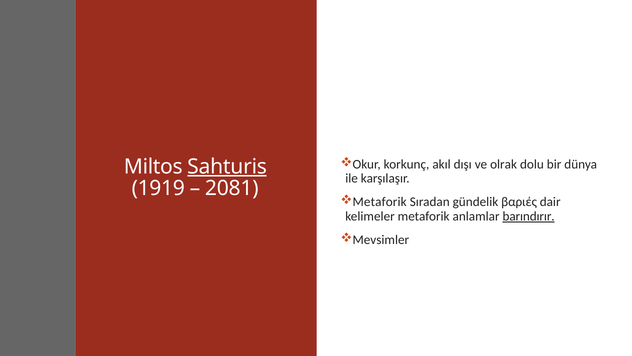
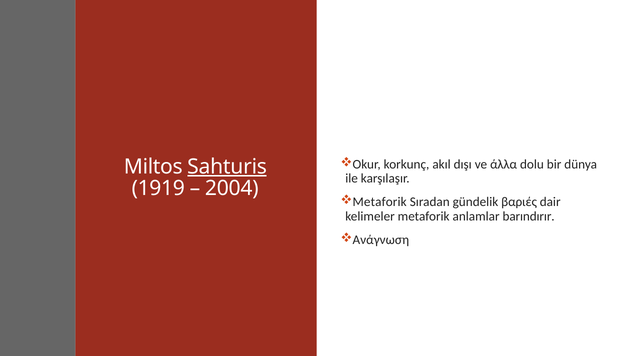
olrak: olrak -> άλλα (504, 164)
2081: 2081 -> 2004 (232, 188)
barındırır underline: present -> none (529, 216)
Mevsimler: Mevsimler -> Ανάγνωση (381, 239)
